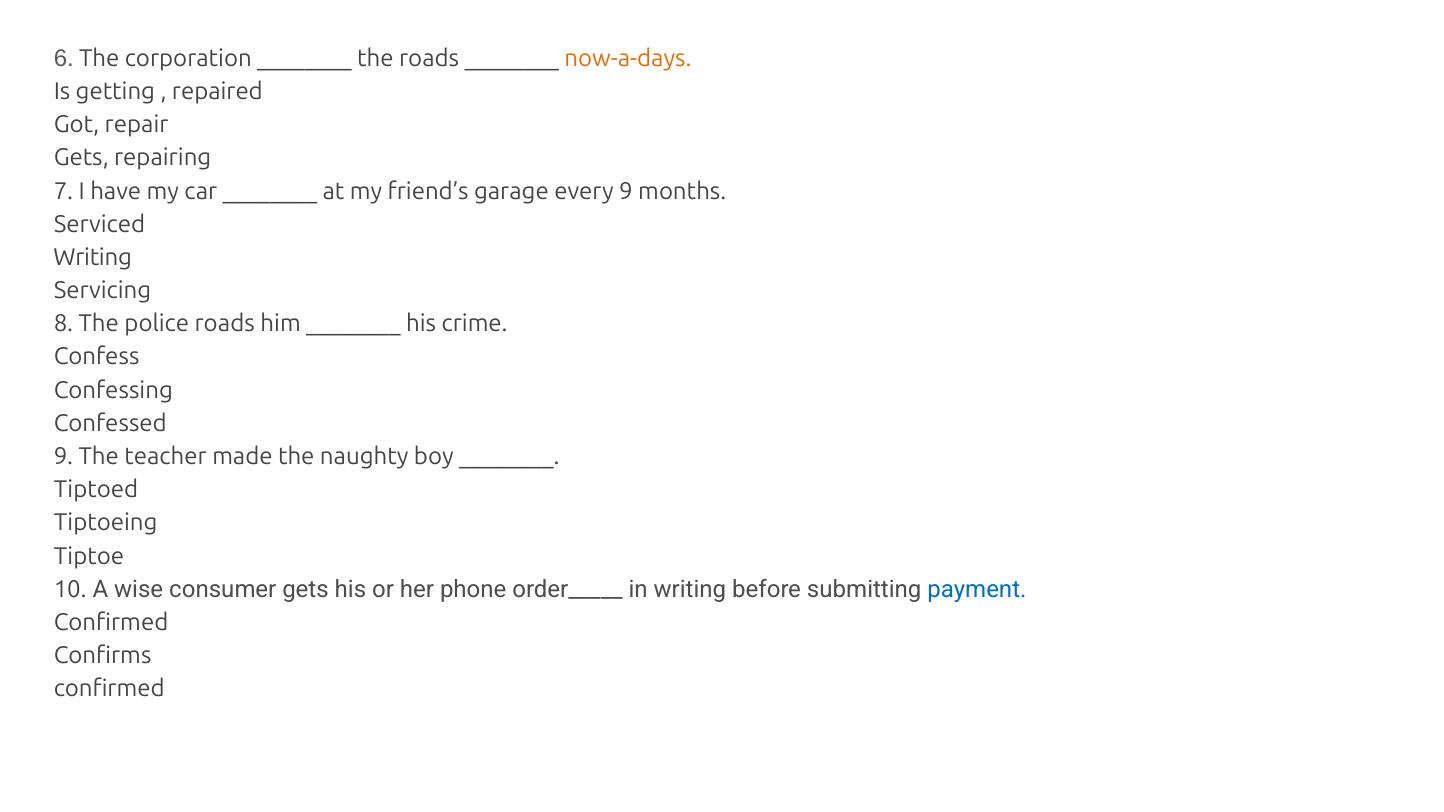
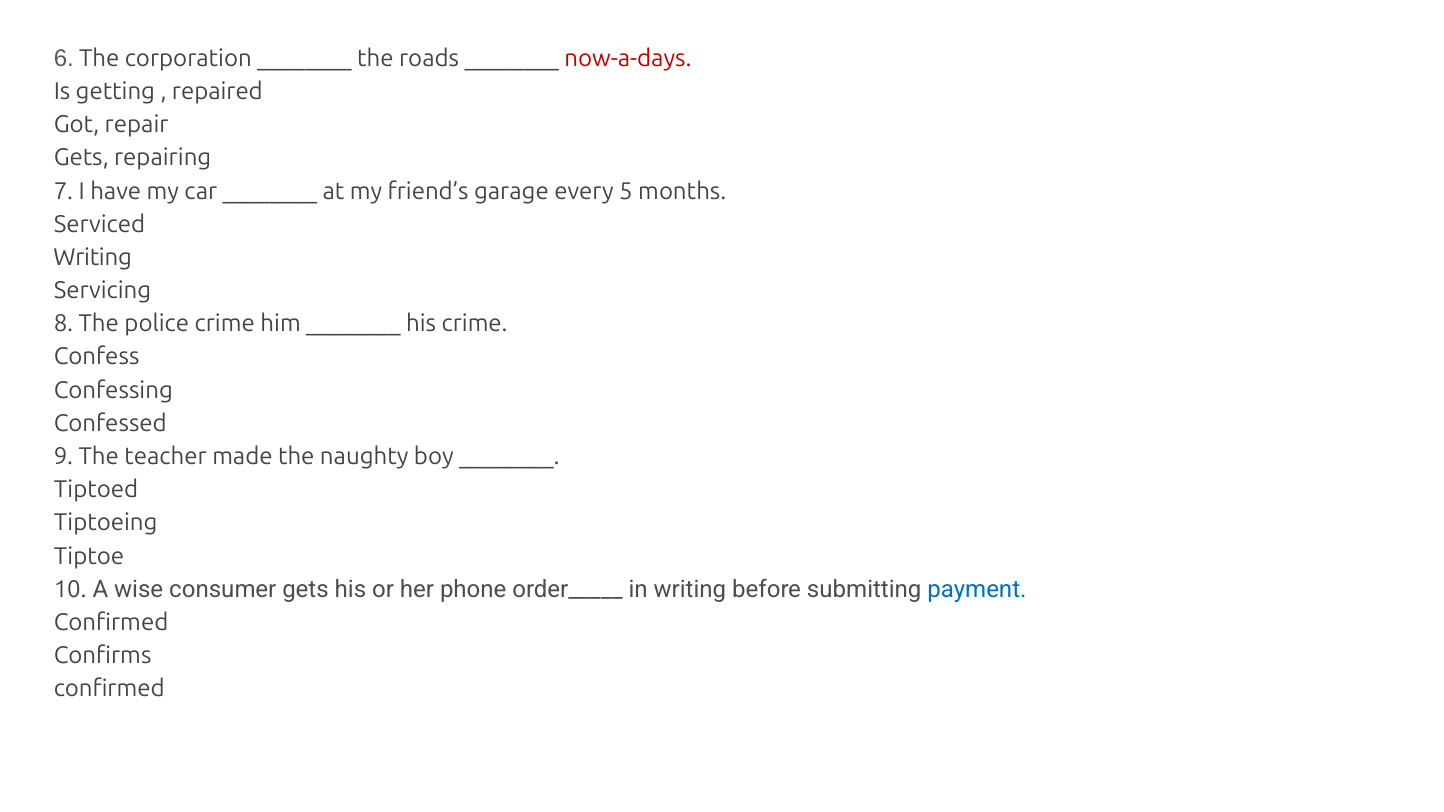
now-a-days colour: orange -> red (628, 58)
every 9: 9 -> 5 (626, 191)
police roads: roads -> crime (225, 324)
